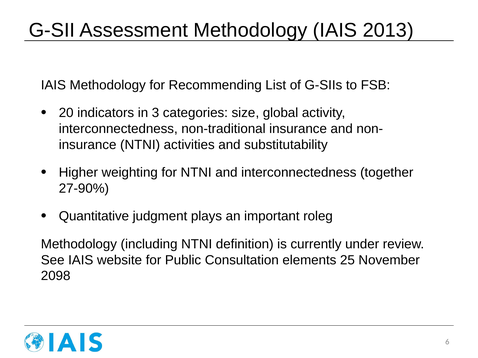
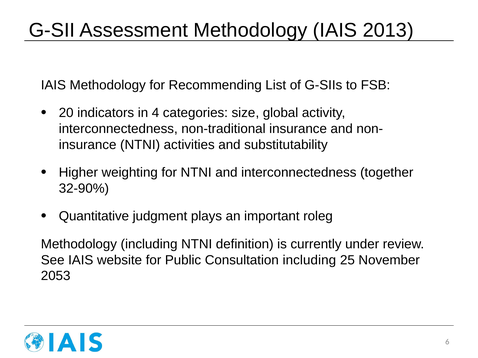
3: 3 -> 4 (156, 113)
27-90%: 27-90% -> 32-90% (84, 189)
Consultation elements: elements -> including (309, 260)
2098: 2098 -> 2053 (56, 276)
